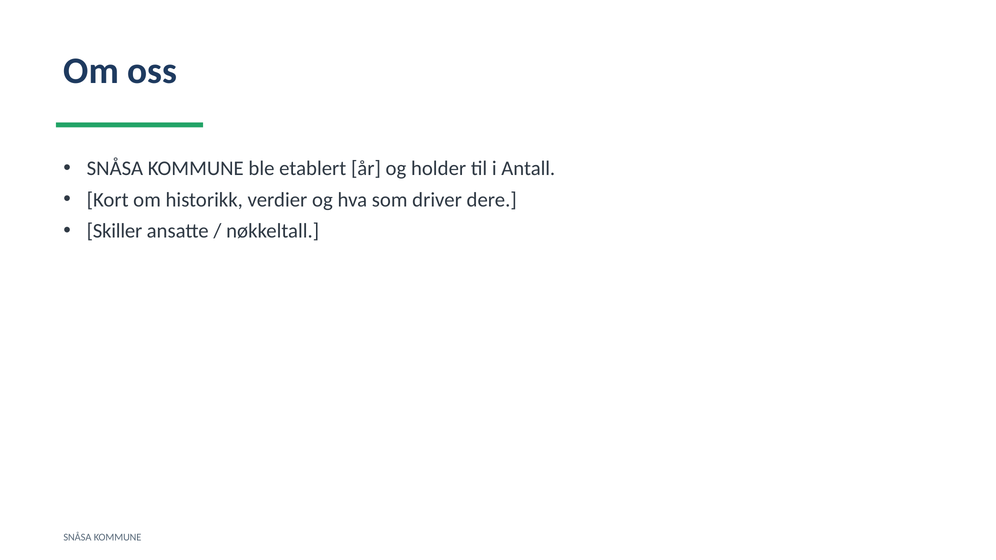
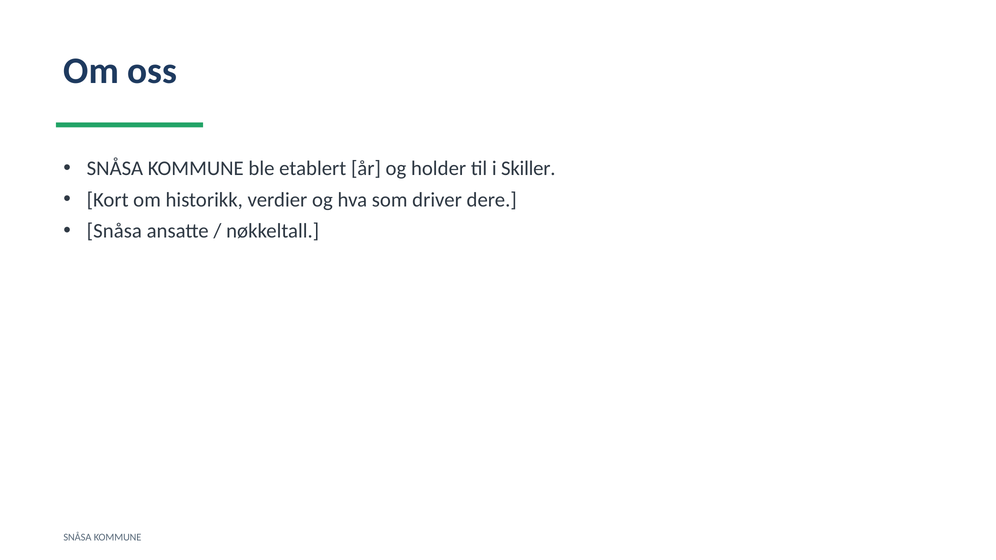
Antall: Antall -> Skiller (528, 169)
Skiller: Skiller -> Snåsa (114, 231)
